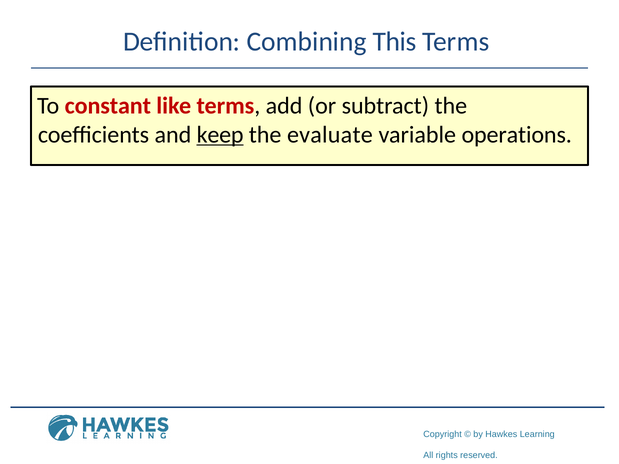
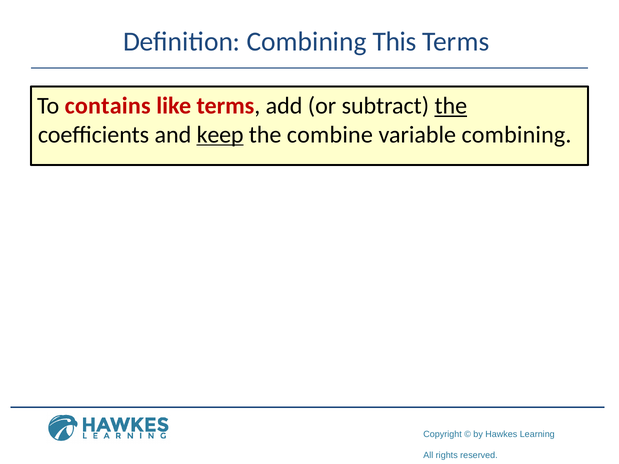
constant: constant -> contains (108, 106)
the underline: none -> present (451, 106)
evaluate: evaluate -> combine (330, 135)
variable operations: operations -> combining (517, 135)
